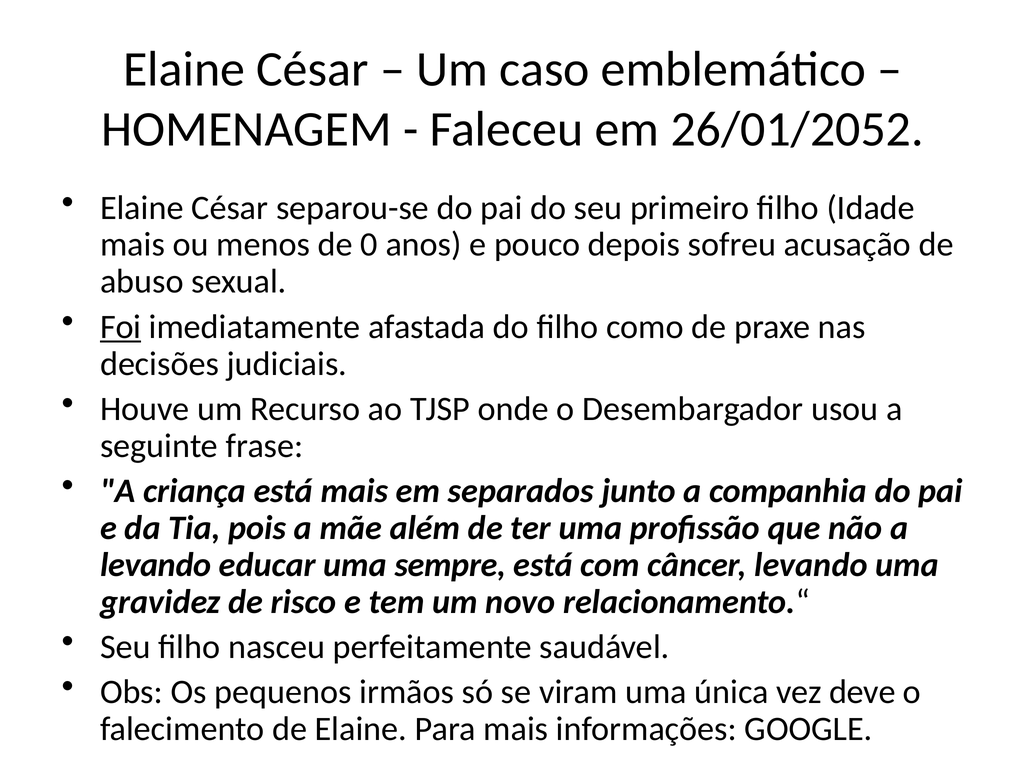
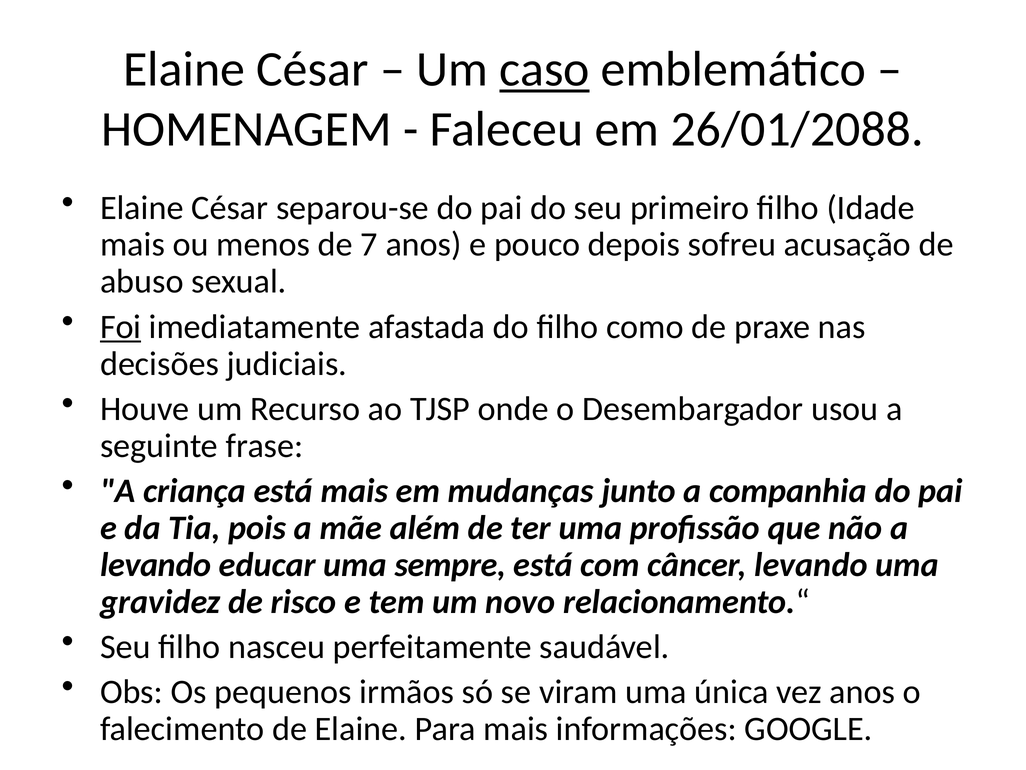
caso underline: none -> present (545, 69)
26/01/2052: 26/01/2052 -> 26/01/2088 (797, 129)
0: 0 -> 7 (369, 245)
separados: separados -> mudanças (521, 491)
vez deve: deve -> anos (862, 692)
